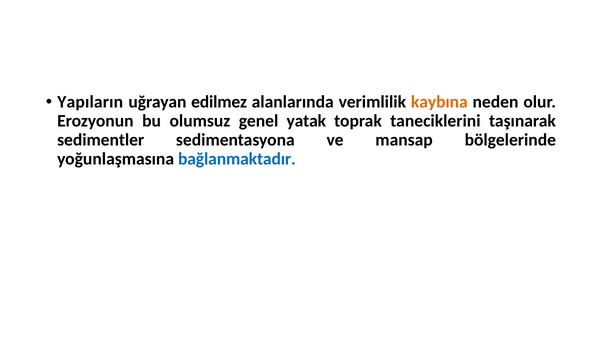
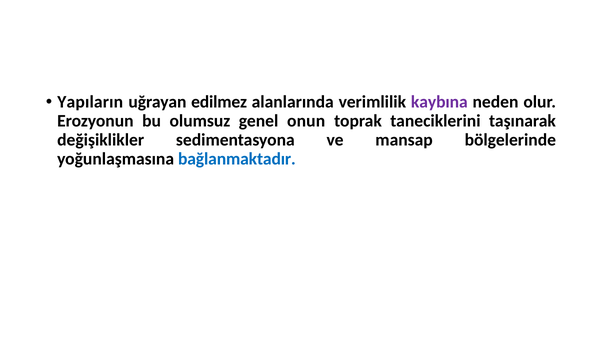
kaybına colour: orange -> purple (439, 102)
yatak: yatak -> onun (306, 121)
sedimentler: sedimentler -> değişiklikler (101, 140)
